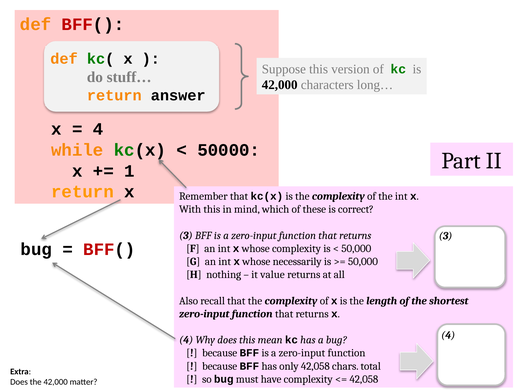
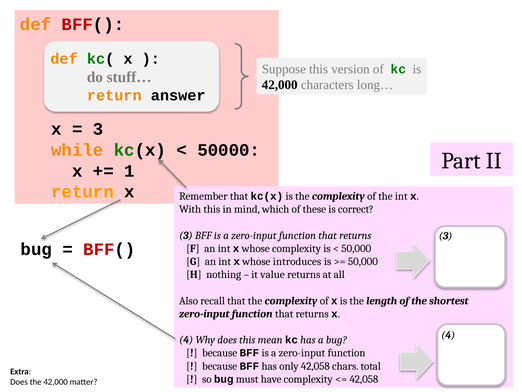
4: 4 -> 3 (98, 129)
necessarily: necessarily -> introduces (297, 261)
